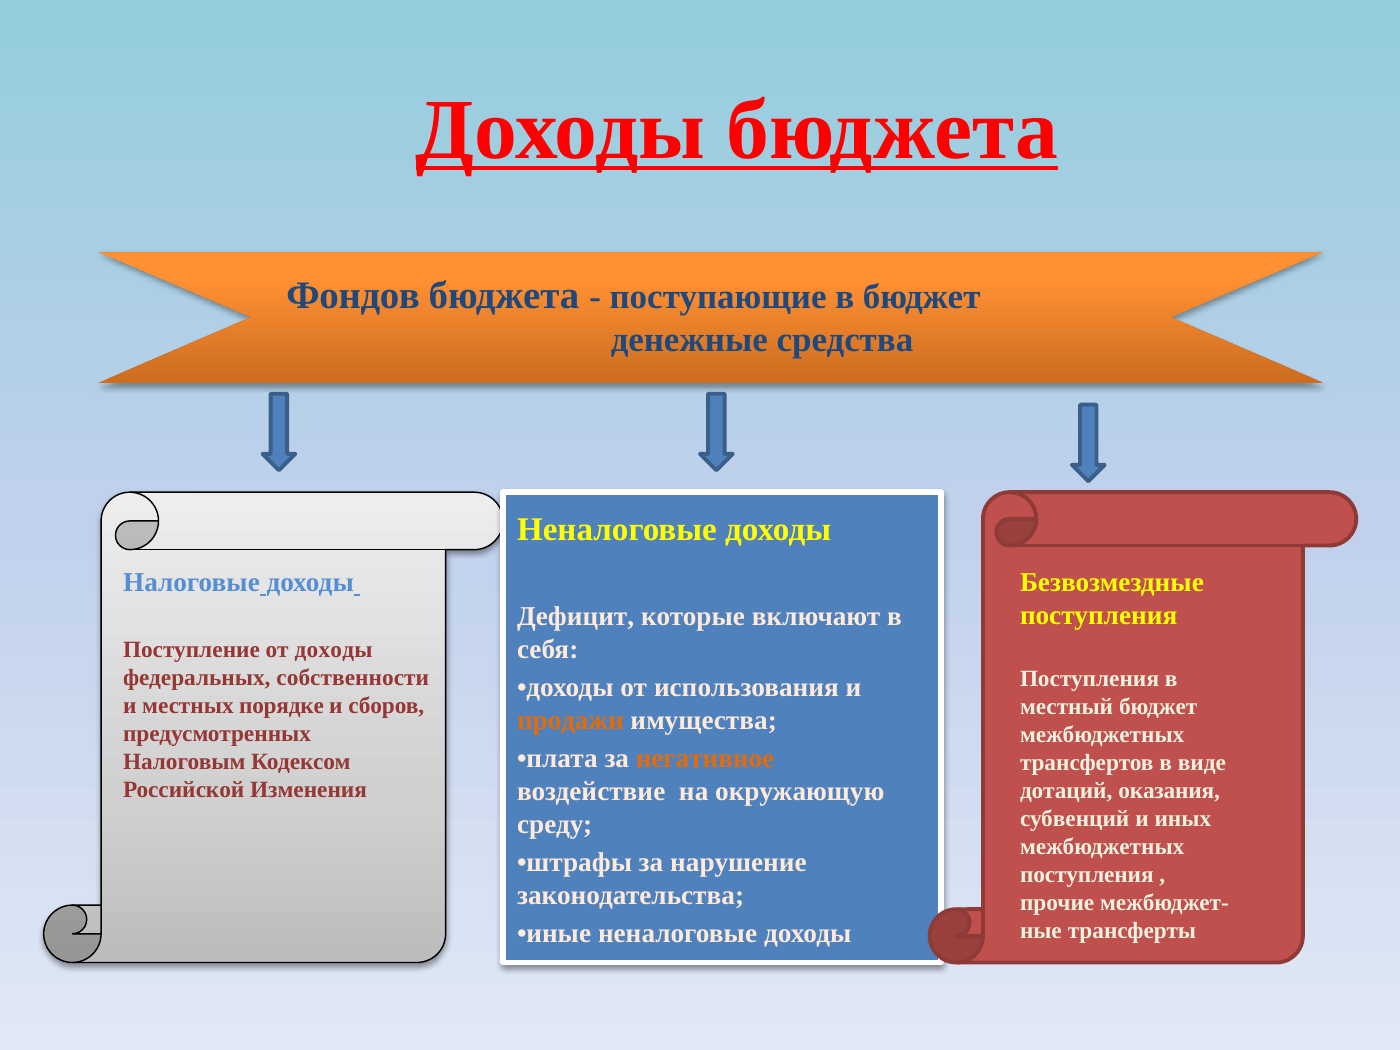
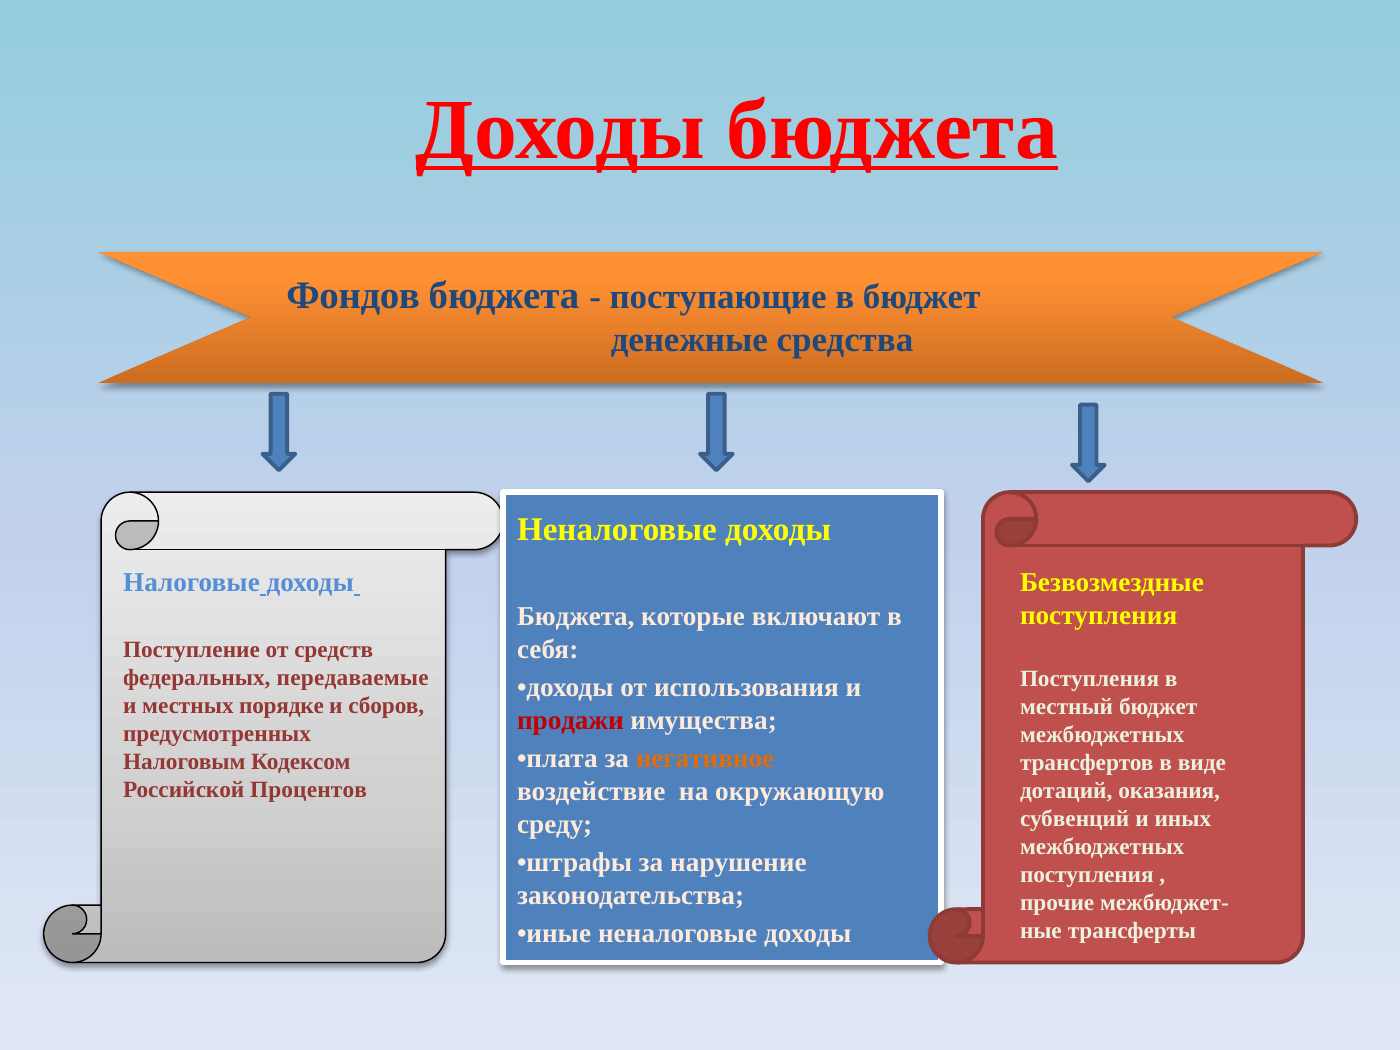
Дефицит: Дефицит -> Бюджета (576, 617)
от доходы: доходы -> средств (334, 650)
собственности: собственности -> передаваемые (353, 678)
продажи colour: orange -> red (570, 720)
Изменения: Изменения -> Процентов (308, 790)
